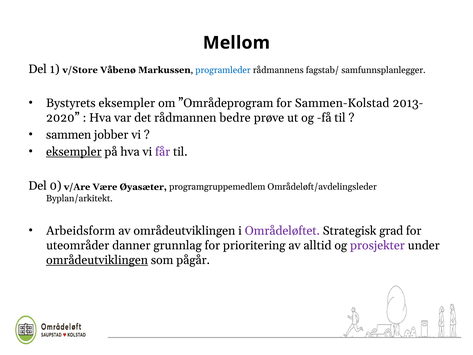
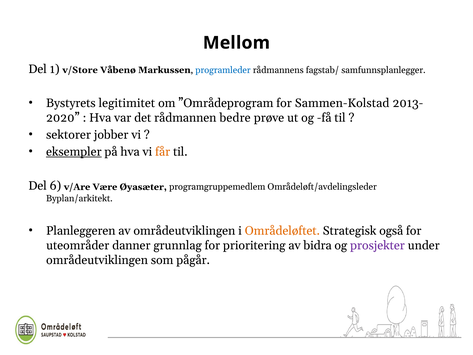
Bystyrets eksempler: eksempler -> legitimitet (127, 103)
sammen: sammen -> sektorer (69, 135)
får colour: purple -> orange (163, 152)
0: 0 -> 6 (55, 186)
Arbeidsform: Arbeidsform -> Planleggeren (81, 231)
Områdeløftet colour: purple -> orange (282, 231)
grad: grad -> også (391, 231)
alltid: alltid -> bidra (318, 245)
områdeutviklingen underline: present -> none (97, 260)
